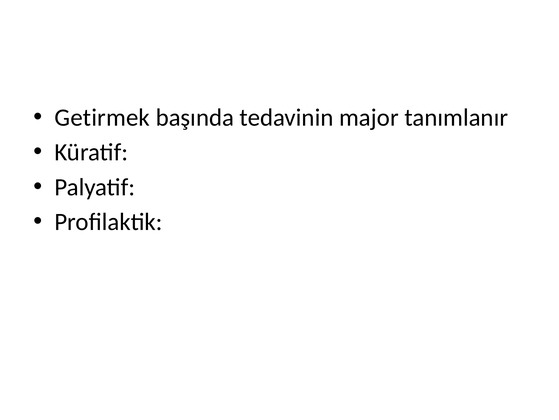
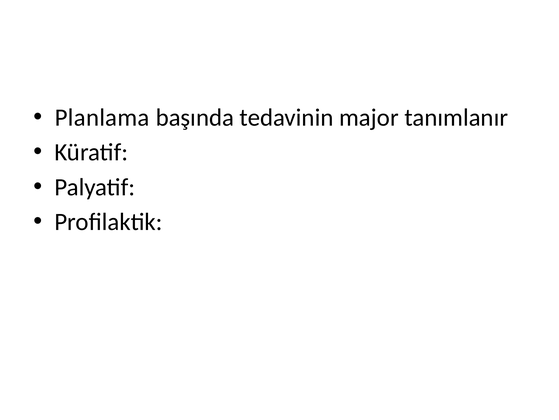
Getirmek: Getirmek -> Planlama (102, 117)
